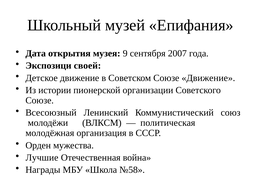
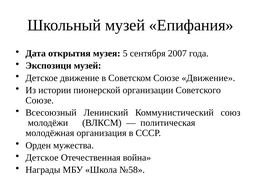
9: 9 -> 5 (125, 53)
Экспозици своей: своей -> музей (87, 66)
Лучшие: Лучшие -> Детское (42, 157)
